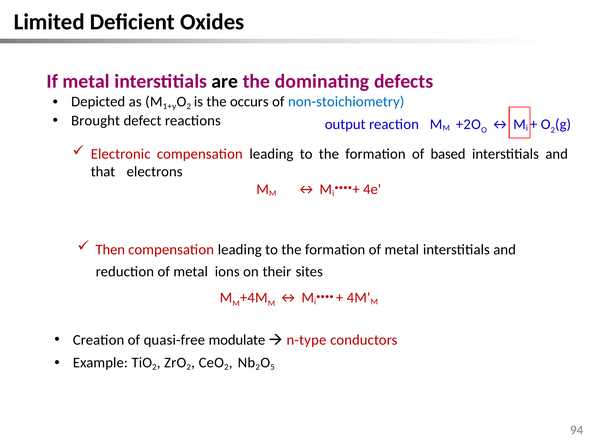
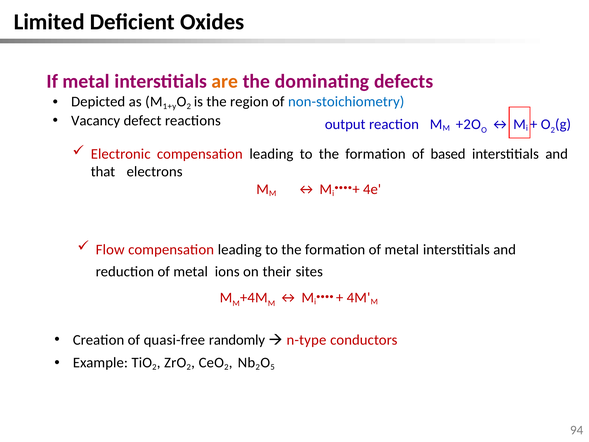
are colour: black -> orange (225, 81)
occurs: occurs -> region (249, 102)
Brought: Brought -> Vacancy (96, 121)
Then: Then -> Flow (110, 249)
modulate: modulate -> randomly (237, 340)
